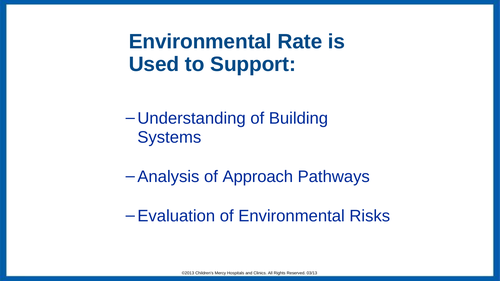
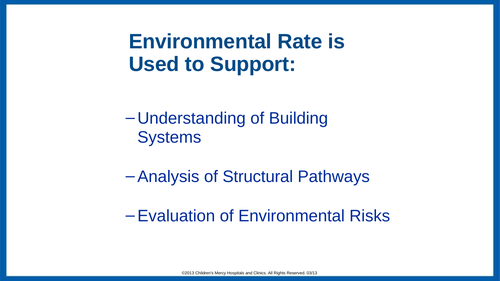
Approach: Approach -> Structural (258, 177)
